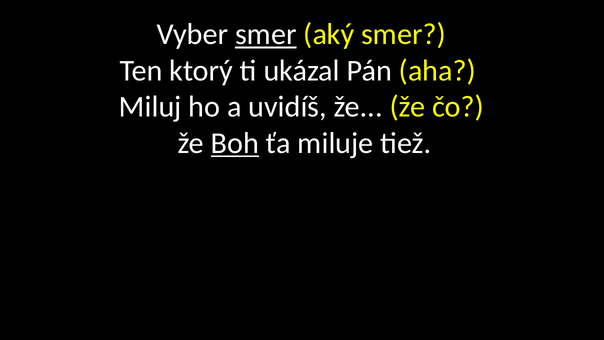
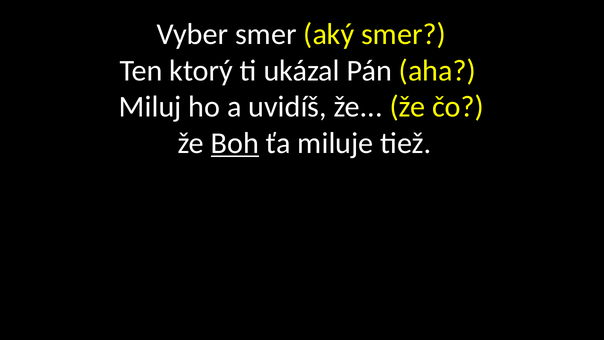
smer underline: present -> none (266, 34)
